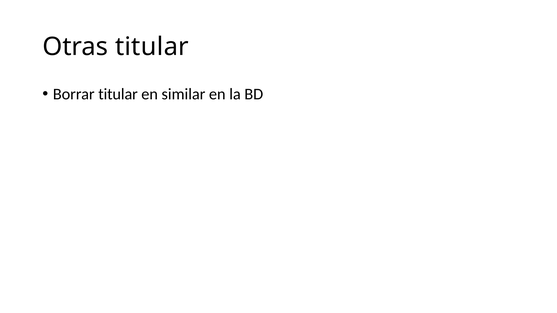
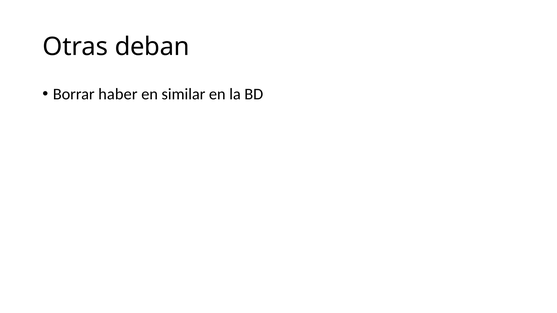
Otras titular: titular -> deban (152, 47)
Borrar titular: titular -> haber (118, 94)
